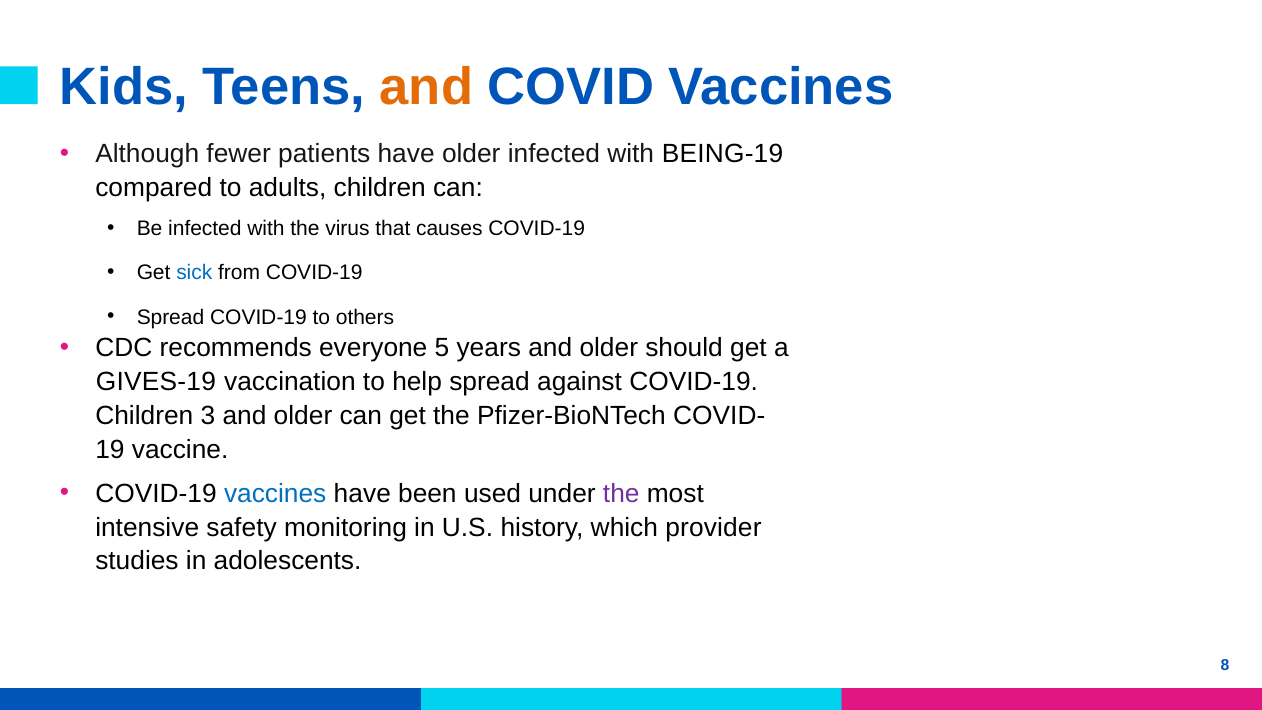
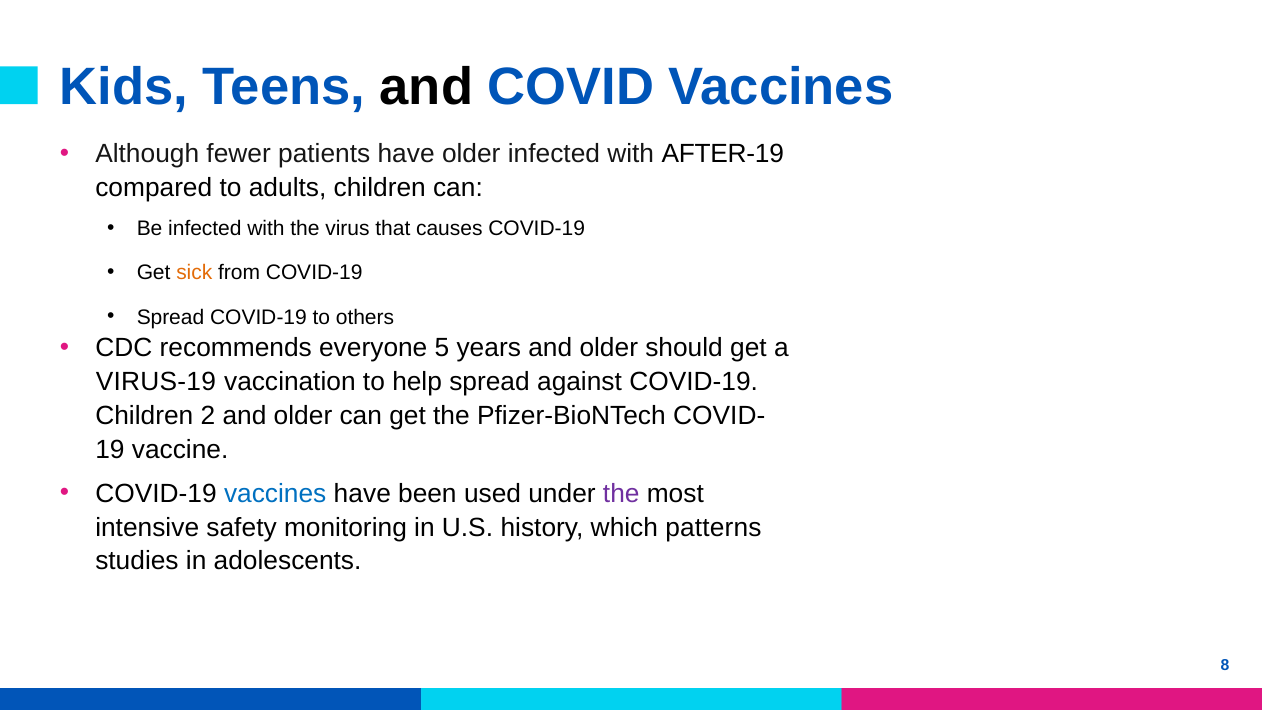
and colour: orange -> black (426, 88)
BEING-19: BEING-19 -> AFTER-19 (723, 154)
sick colour: blue -> orange (194, 273)
GIVES-19: GIVES-19 -> VIRUS-19 (156, 382)
3: 3 -> 2 (208, 416)
provider: provider -> patterns (713, 527)
